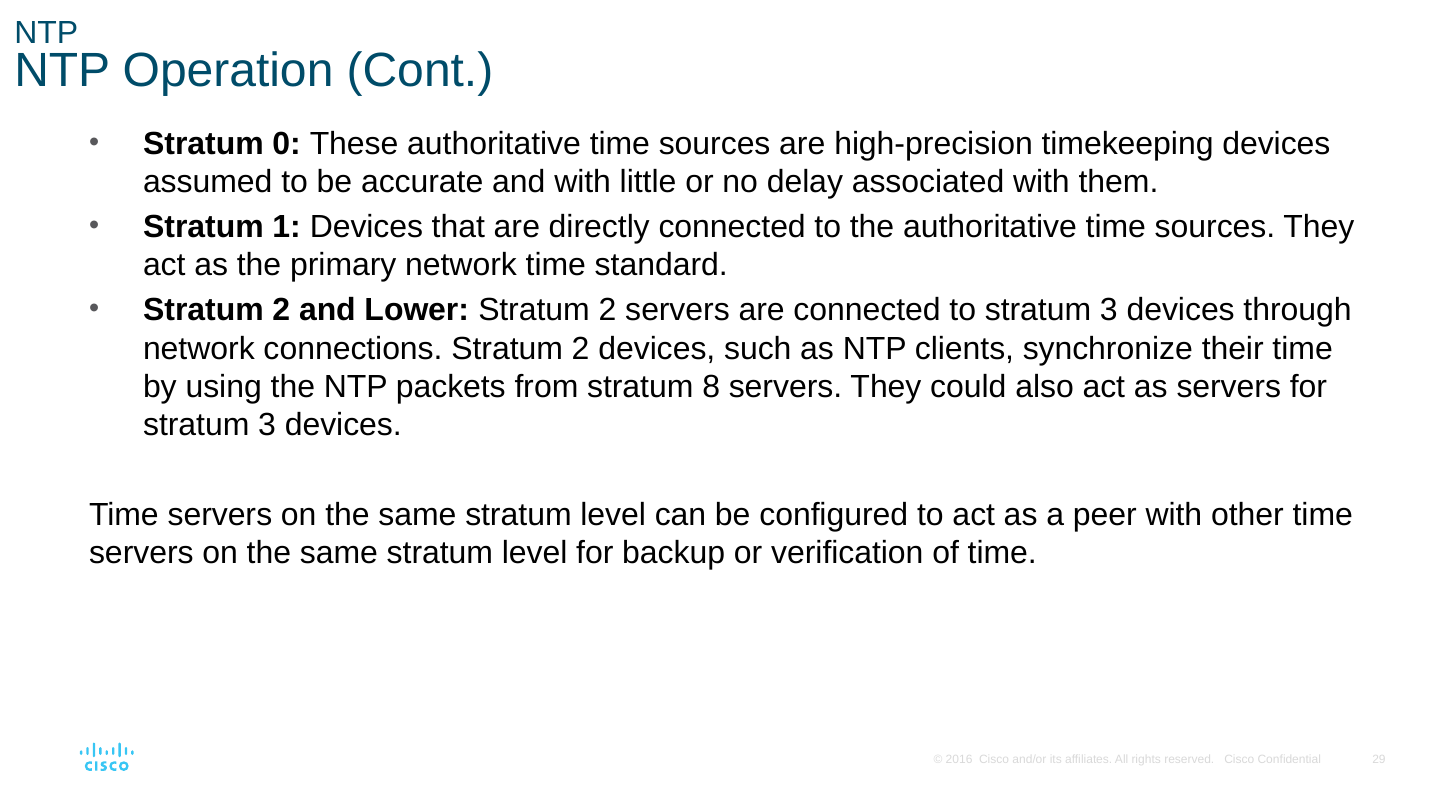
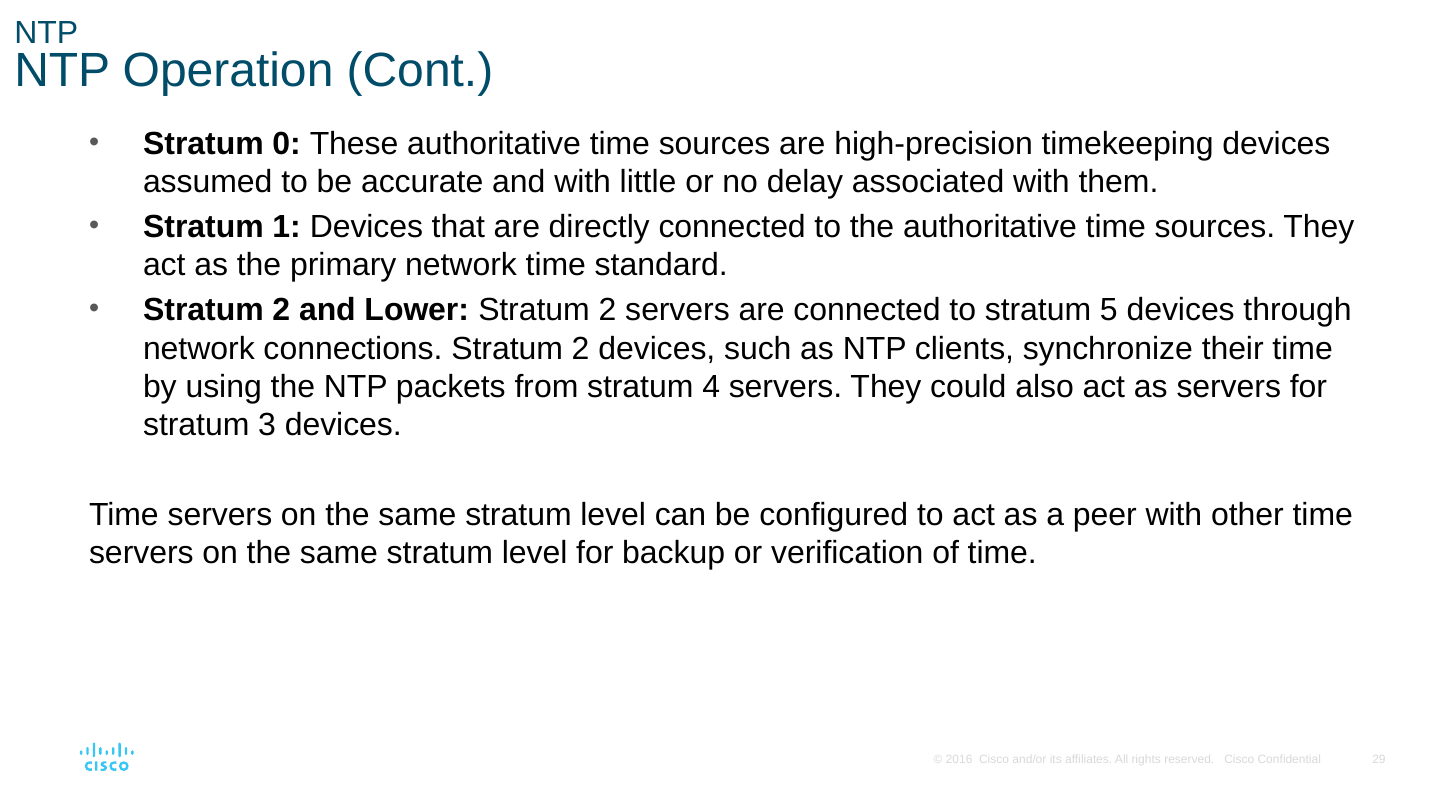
to stratum 3: 3 -> 5 (1109, 310)
8: 8 -> 4 (711, 387)
